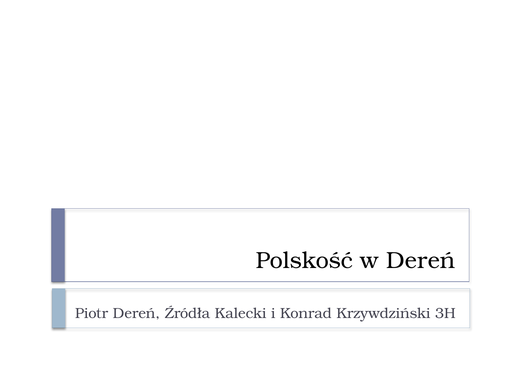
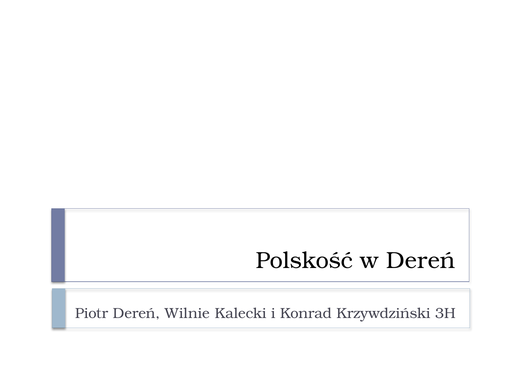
Źródła: Źródła -> Wilnie (187, 313)
